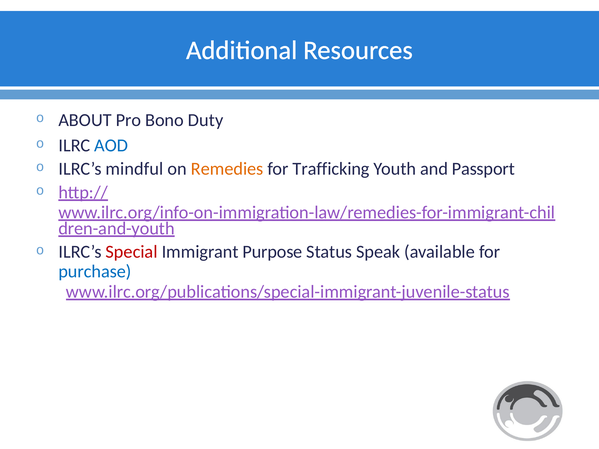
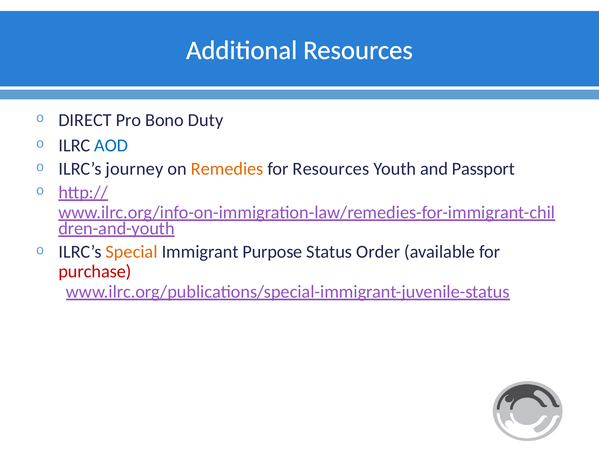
ABOUT: ABOUT -> DIRECT (85, 120)
mindful: mindful -> journey (134, 169)
for Trafficking: Trafficking -> Resources (331, 169)
Special colour: red -> orange (132, 252)
Speak: Speak -> Order (378, 252)
purchase colour: blue -> red (95, 272)
